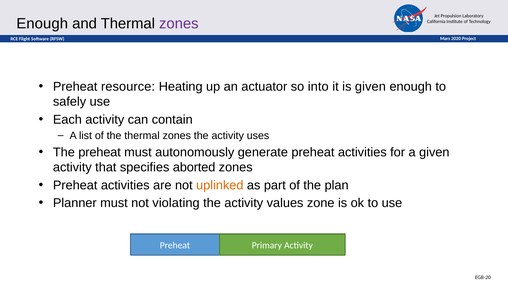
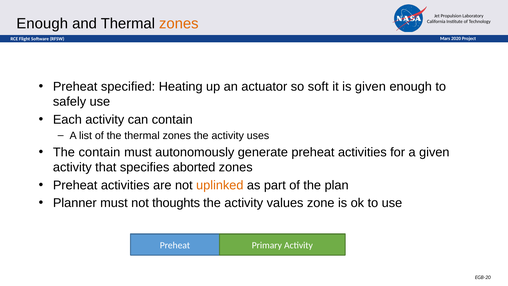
zones colour: purple -> orange (179, 24)
resource: resource -> specified (128, 86)
into: into -> soft (318, 86)
The preheat: preheat -> contain (99, 152)
violating: violating -> thoughts (176, 203)
